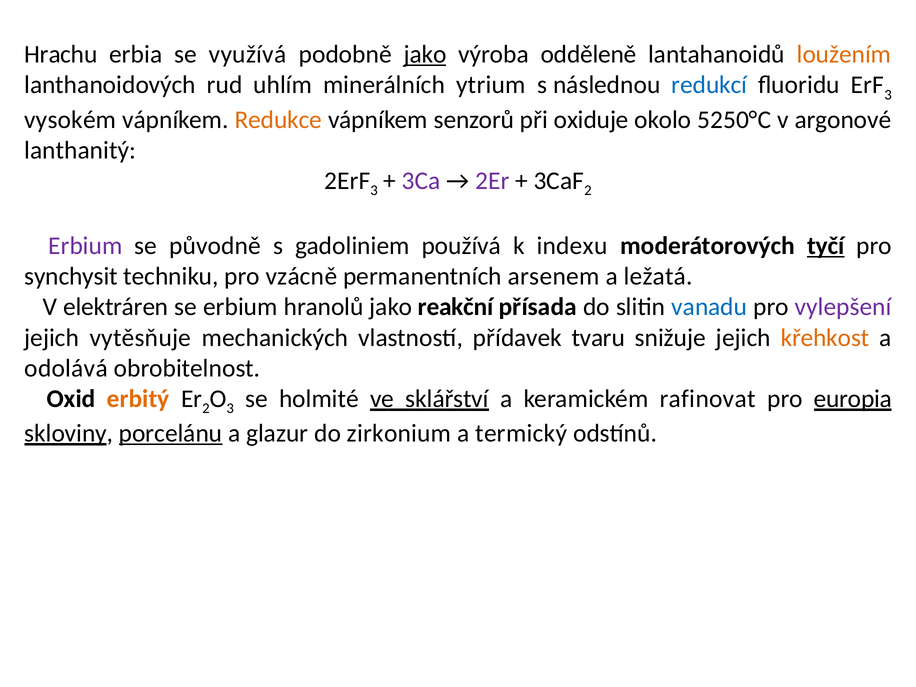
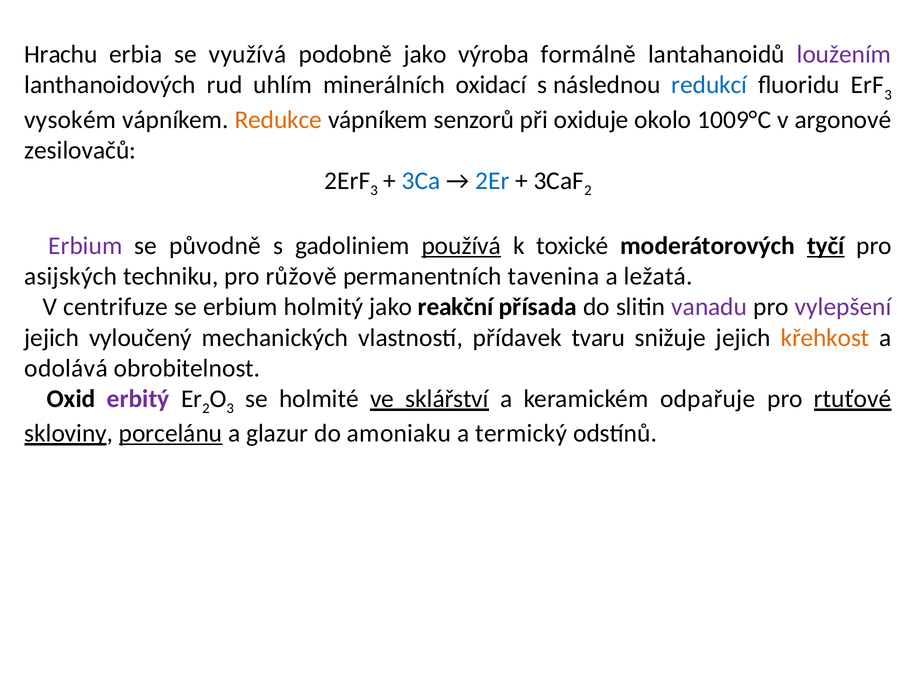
jako underline: present -> none (425, 54)
odděleně: odděleně -> formálně (588, 54)
loužením colour: orange -> purple (844, 54)
ytrium: ytrium -> oxidací (491, 85)
5250°C: 5250°C -> 1009°C (734, 120)
lanthanitý: lanthanitý -> zesilovačů (80, 150)
3Ca colour: purple -> blue (421, 181)
2Er colour: purple -> blue (492, 181)
používá underline: none -> present (461, 246)
indexu: indexu -> toxické (572, 246)
synchysit: synchysit -> asijských (71, 277)
vzácně: vzácně -> růžově (301, 277)
arsenem: arsenem -> tavenina (554, 277)
elektráren: elektráren -> centrifuze (116, 307)
hranolů: hranolů -> holmitý (323, 307)
vanadu colour: blue -> purple (709, 307)
vytěsňuje: vytěsňuje -> vyloučený (141, 338)
erbitý colour: orange -> purple (138, 399)
rafinovat: rafinovat -> odpařuje (708, 399)
europia: europia -> rtuťové (853, 399)
zirkonium: zirkonium -> amoniaku (399, 433)
